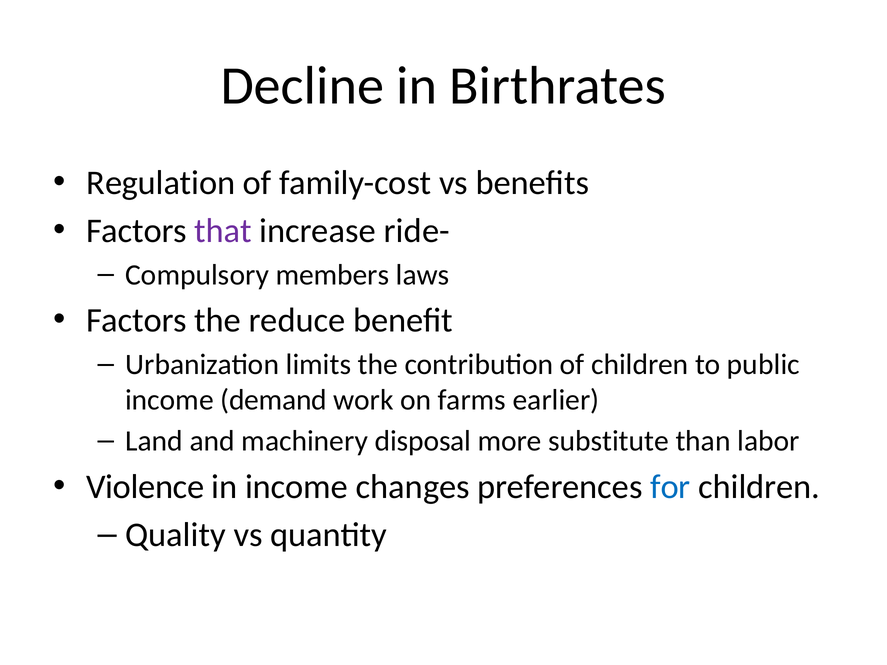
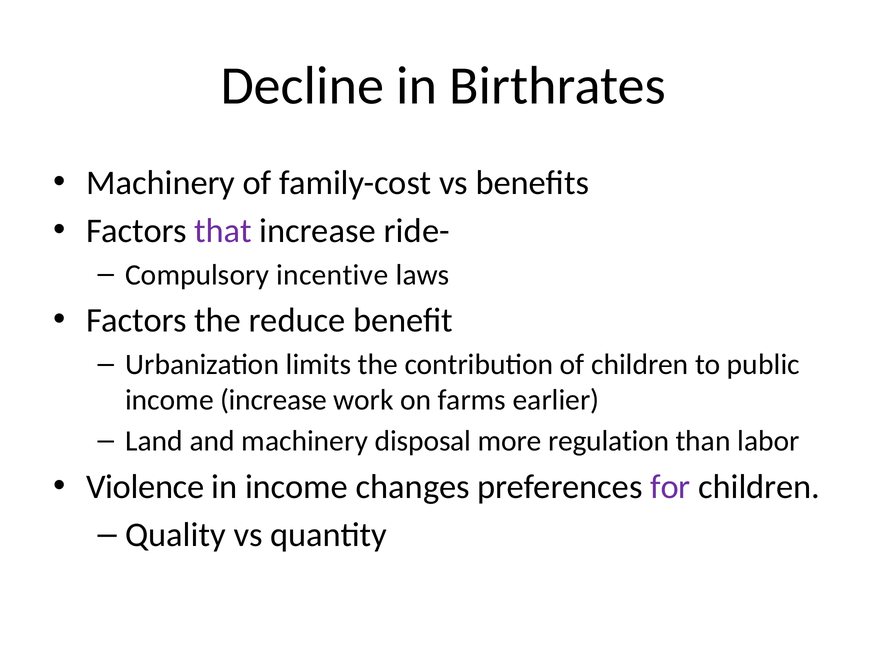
Regulation: Regulation -> Machinery (161, 183)
members: members -> incentive (332, 275)
income demand: demand -> increase (274, 400)
substitute: substitute -> regulation (609, 441)
for colour: blue -> purple (670, 487)
